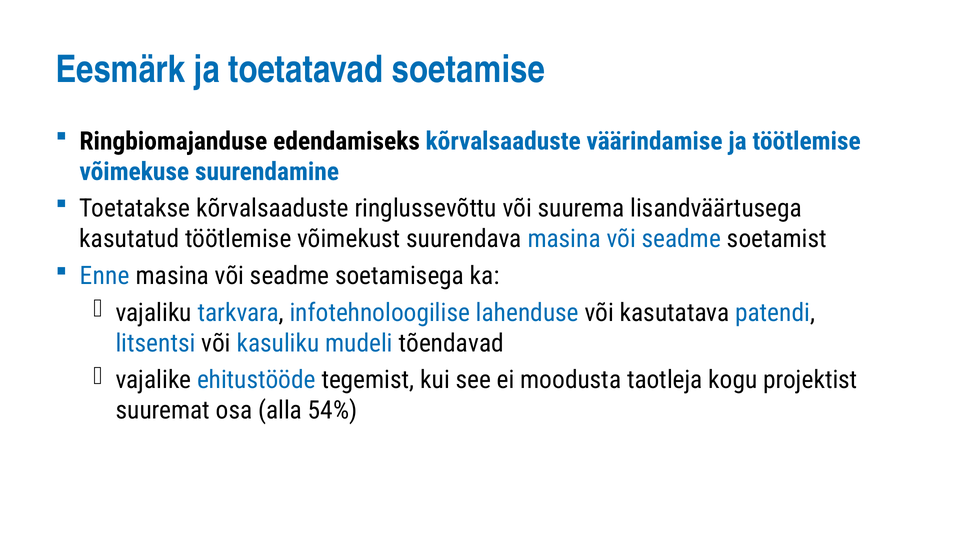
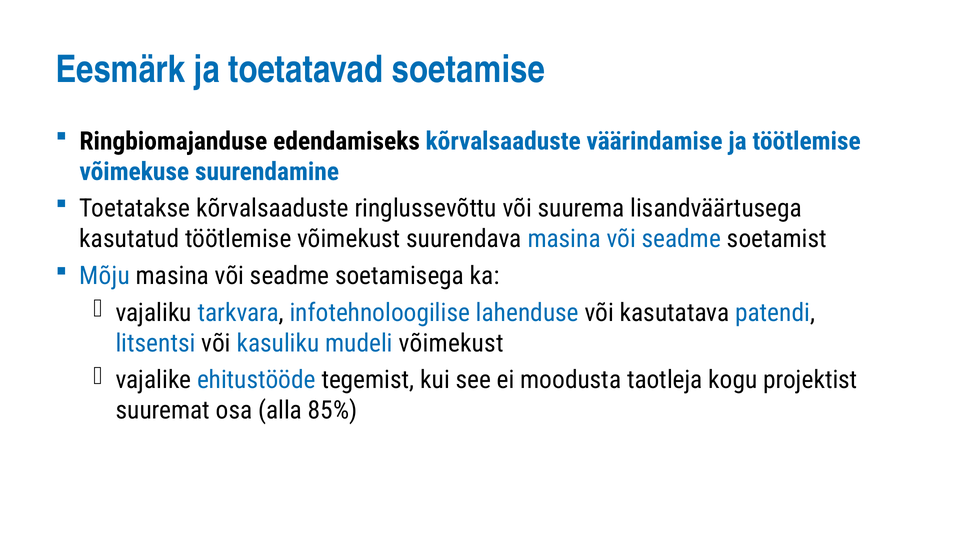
Enne: Enne -> Mõju (105, 276)
mudeli tõendavad: tõendavad -> võimekust (451, 343)
54%: 54% -> 85% (333, 411)
